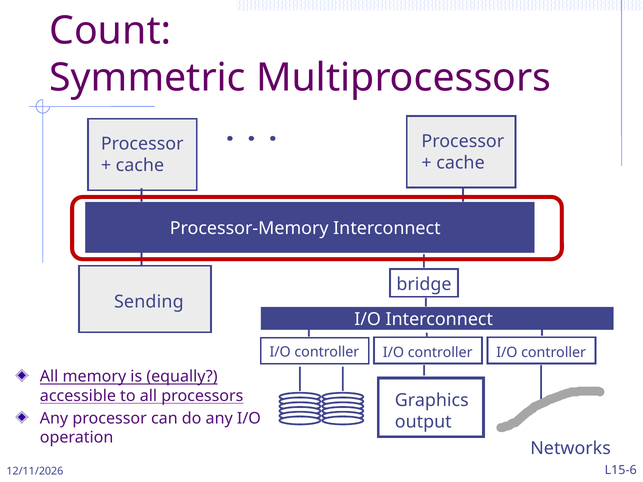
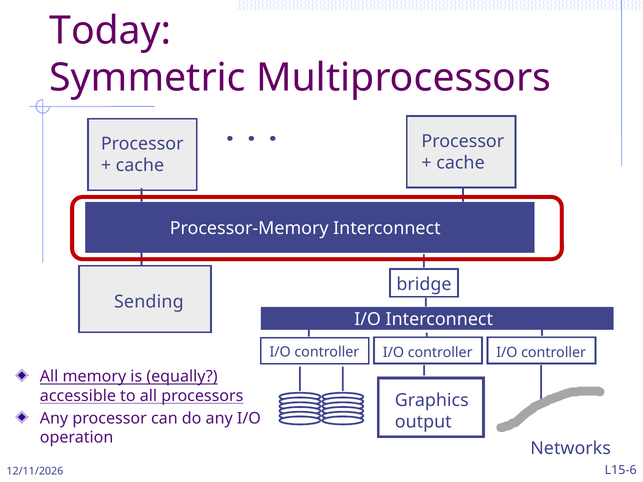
Count: Count -> Today (110, 31)
